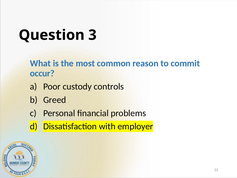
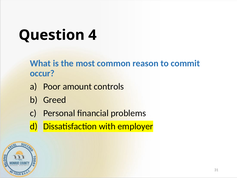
3: 3 -> 4 (92, 35)
custody: custody -> amount (77, 86)
